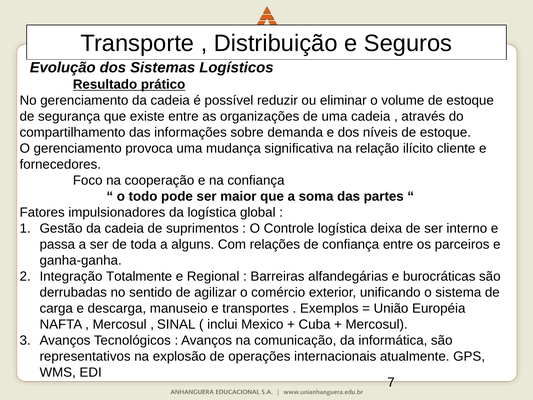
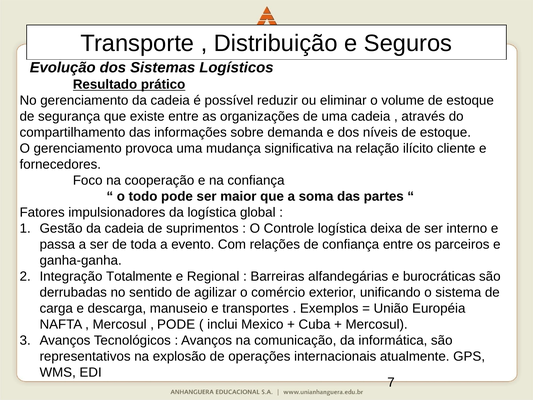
alguns: alguns -> evento (193, 244)
SINAL: SINAL -> PODE (176, 324)
